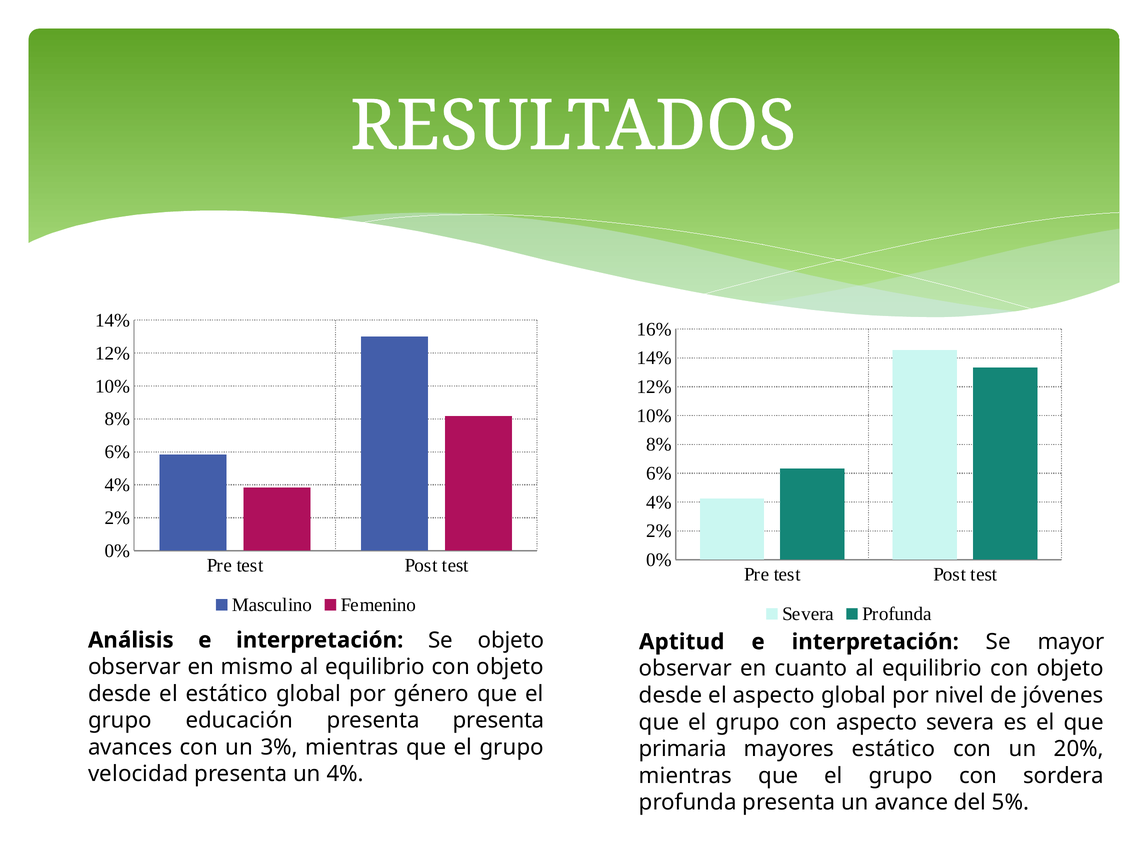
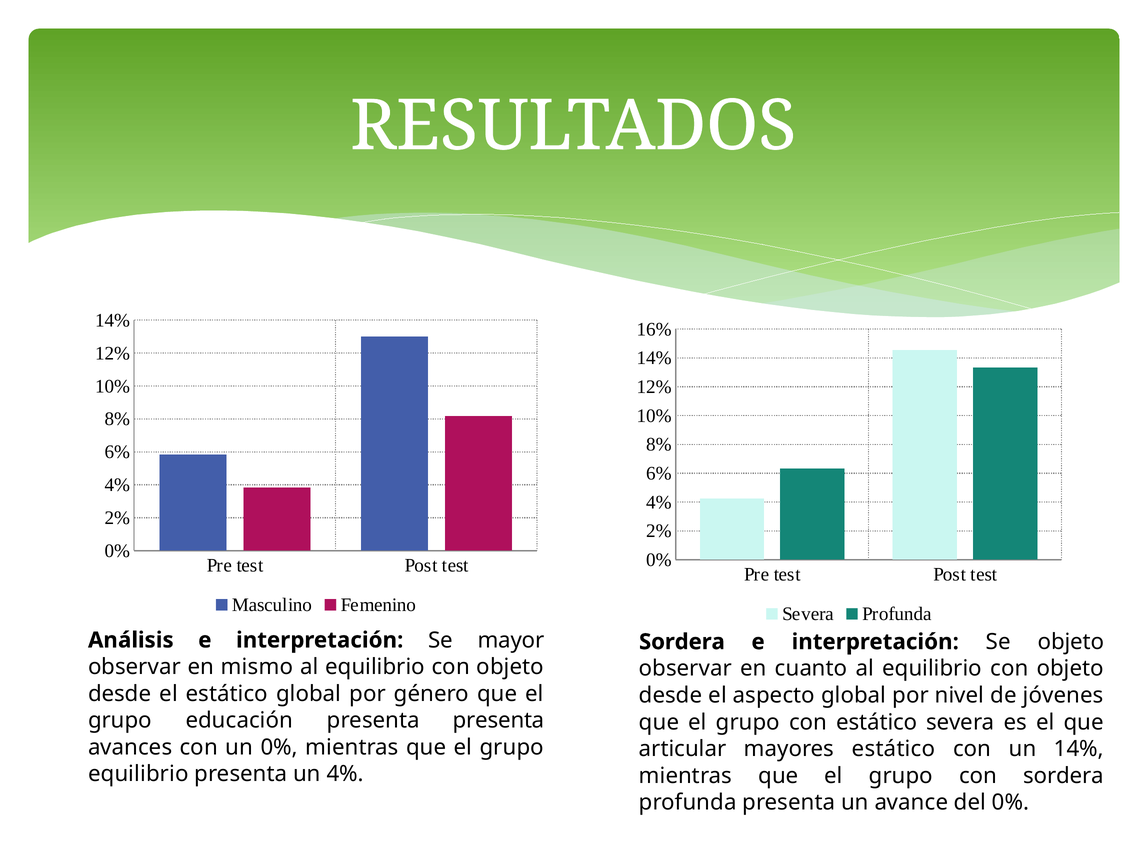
Se objeto: objeto -> mayor (511, 640)
Aptitud: Aptitud -> Sordera (682, 642)
Se mayor: mayor -> objeto (1071, 642)
con aspecto: aspecto -> estático (877, 722)
un 3%: 3% -> 0% (279, 747)
primaria: primaria -> articular (683, 749)
un 20%: 20% -> 14% (1079, 749)
velocidad: velocidad -> equilibrio (138, 774)
del 5%: 5% -> 0% (1010, 803)
